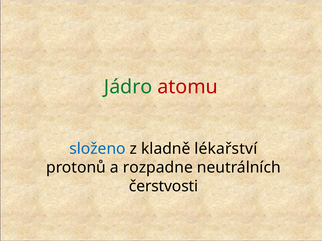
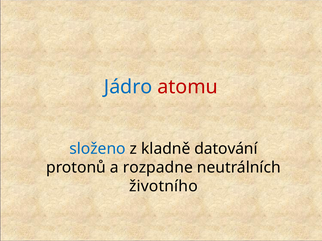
Jádro colour: green -> blue (128, 87)
lékařství: lékařství -> datování (226, 149)
čerstvosti: čerstvosti -> životního (163, 187)
